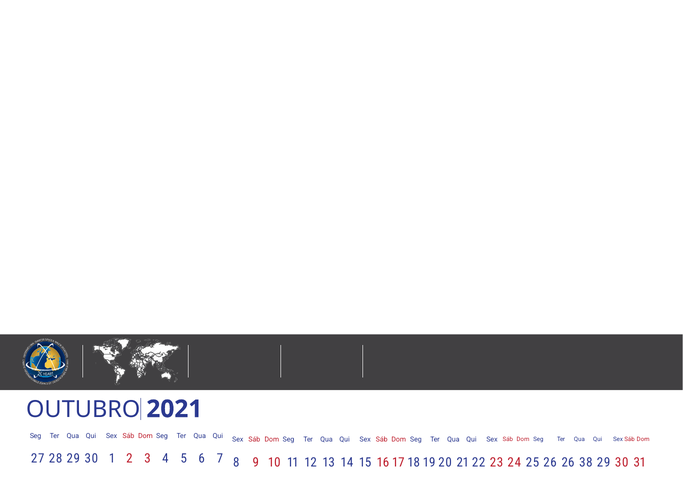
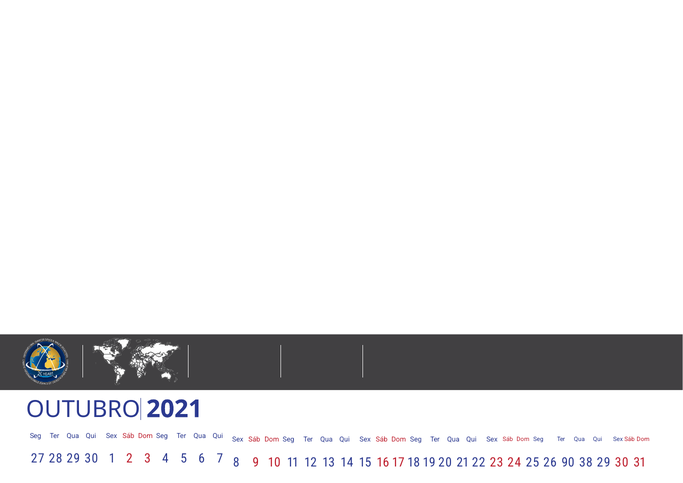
26 26: 26 -> 90 (568, 462)
